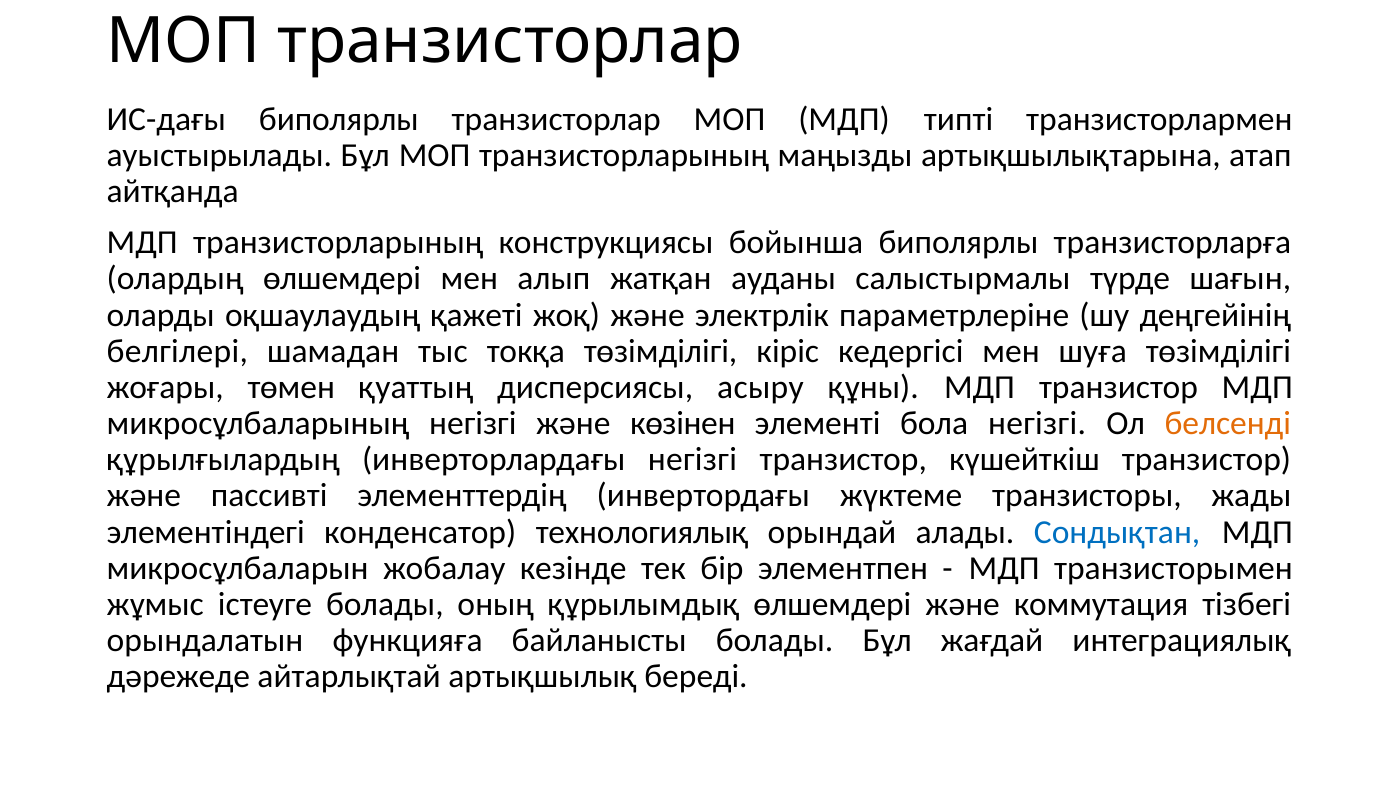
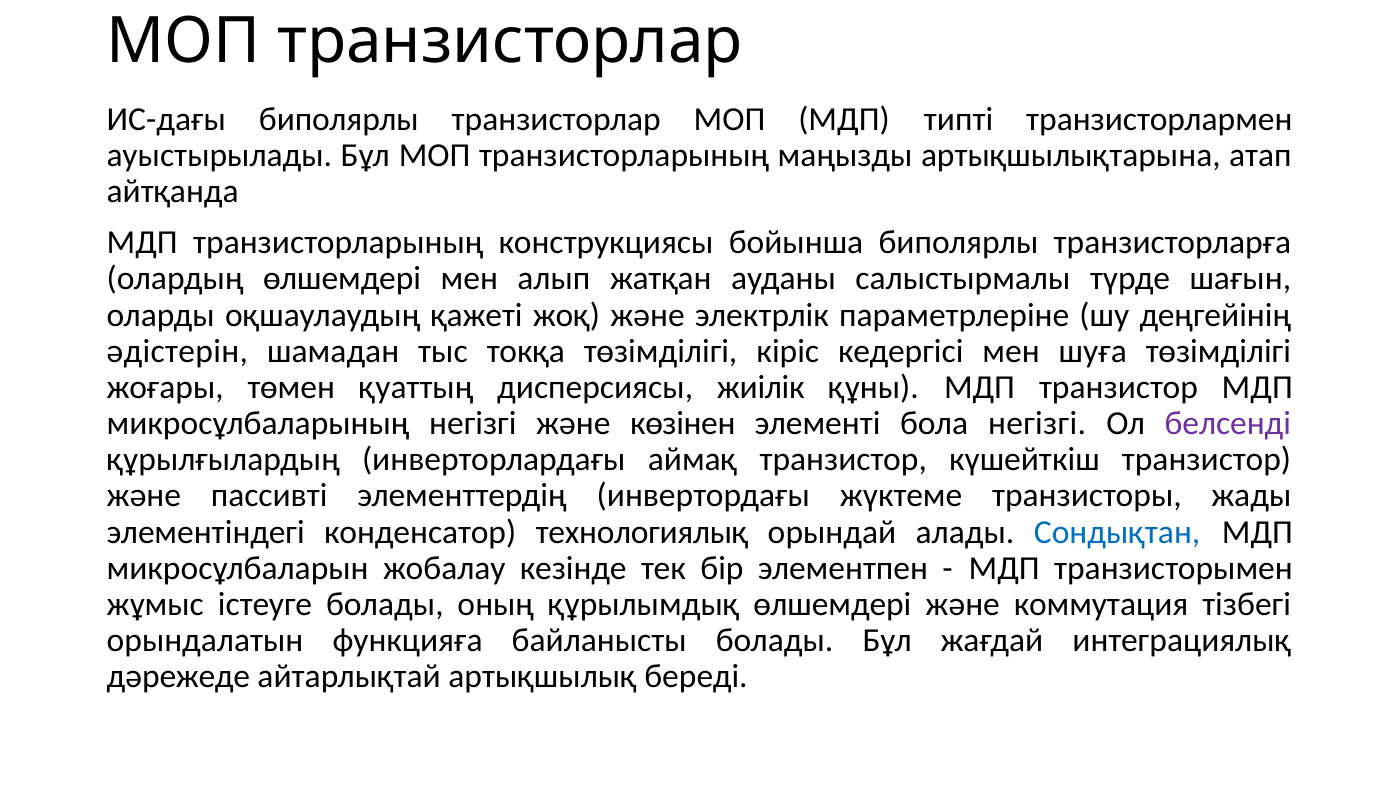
белгілері: белгілері -> әдістерін (177, 351)
асыру: асыру -> жиілік (761, 388)
белсенді colour: orange -> purple (1228, 424)
инверторлардағы негізгі: негізгі -> аймақ (693, 460)
